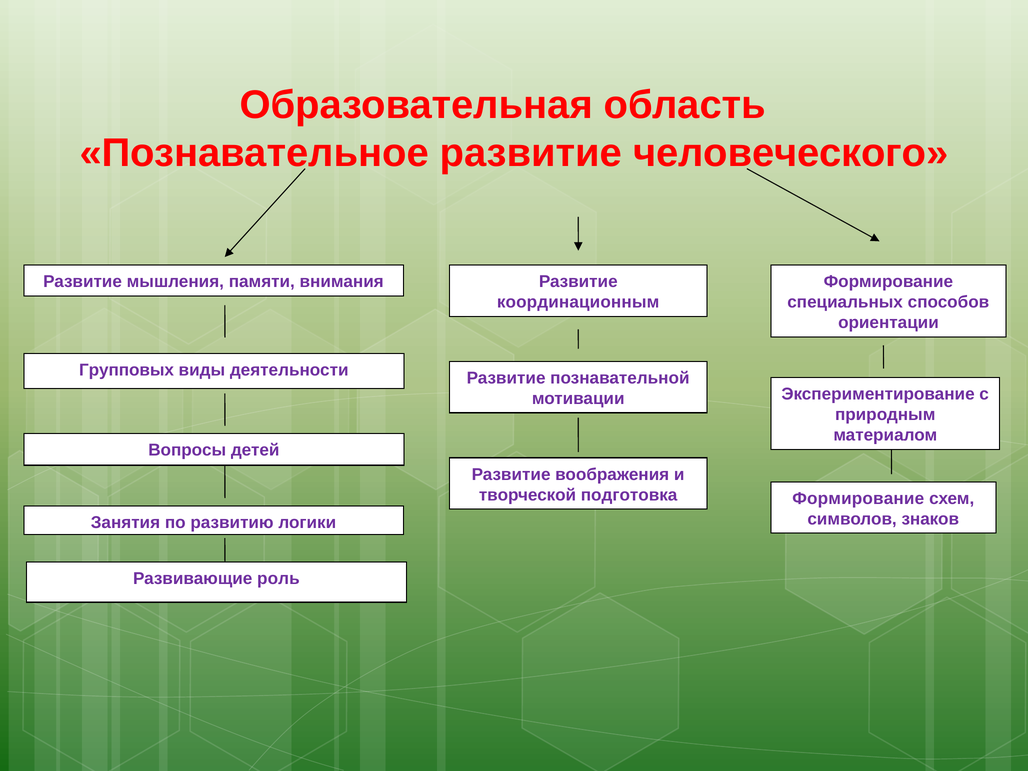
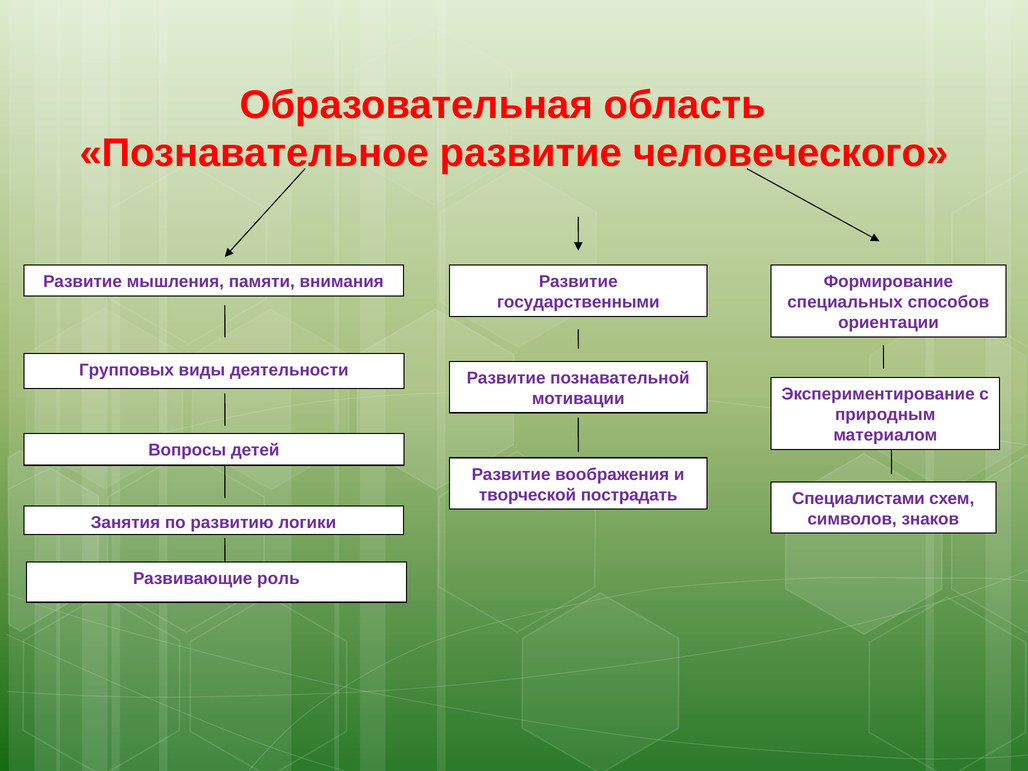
координационным: координационным -> государственными (578, 302)
подготовка: подготовка -> пострадать (629, 495)
Формирование: Формирование -> Специалистами (858, 498)
